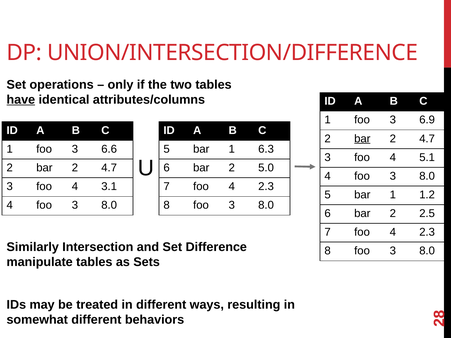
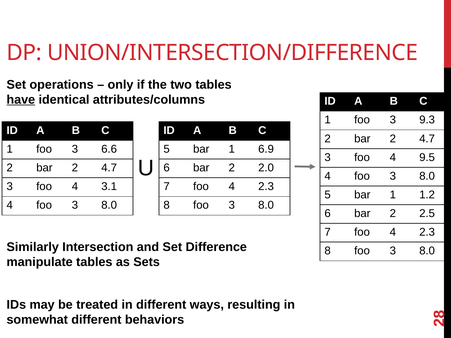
6.9: 6.9 -> 9.3 (427, 120)
bar underline: present -> none (362, 139)
6.3: 6.3 -> 6.9 (266, 149)
5.1: 5.1 -> 9.5 (427, 157)
5.0: 5.0 -> 2.0 (266, 168)
